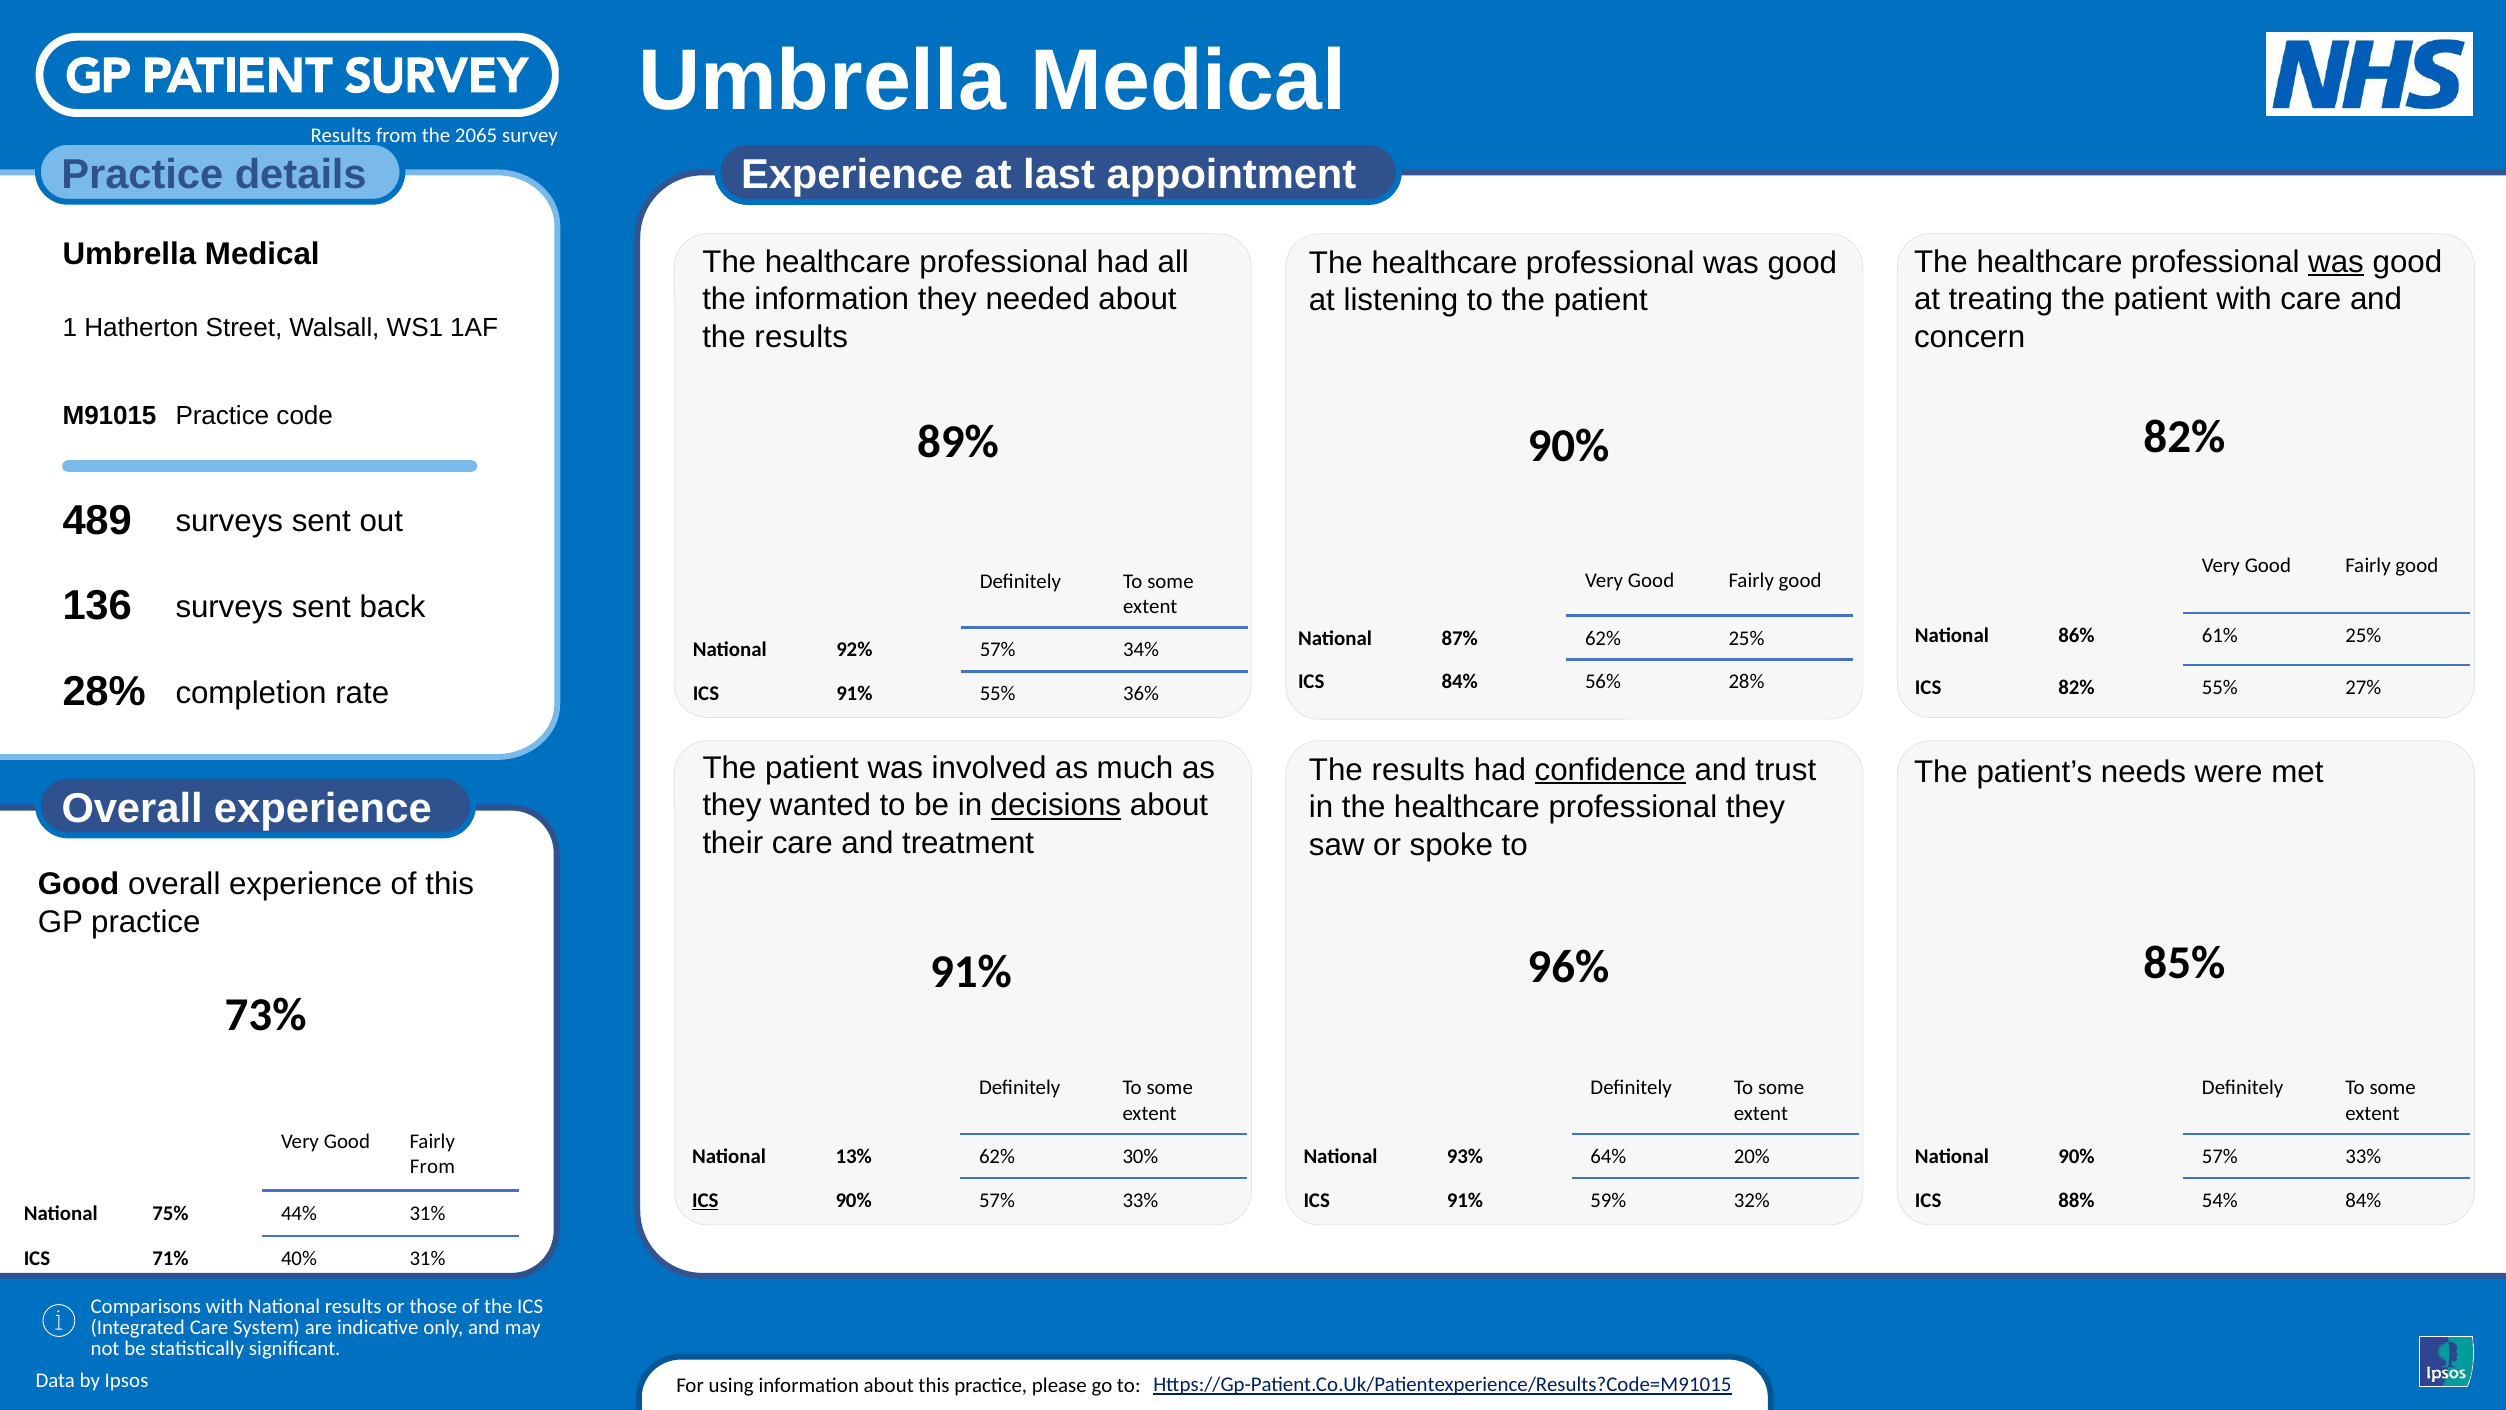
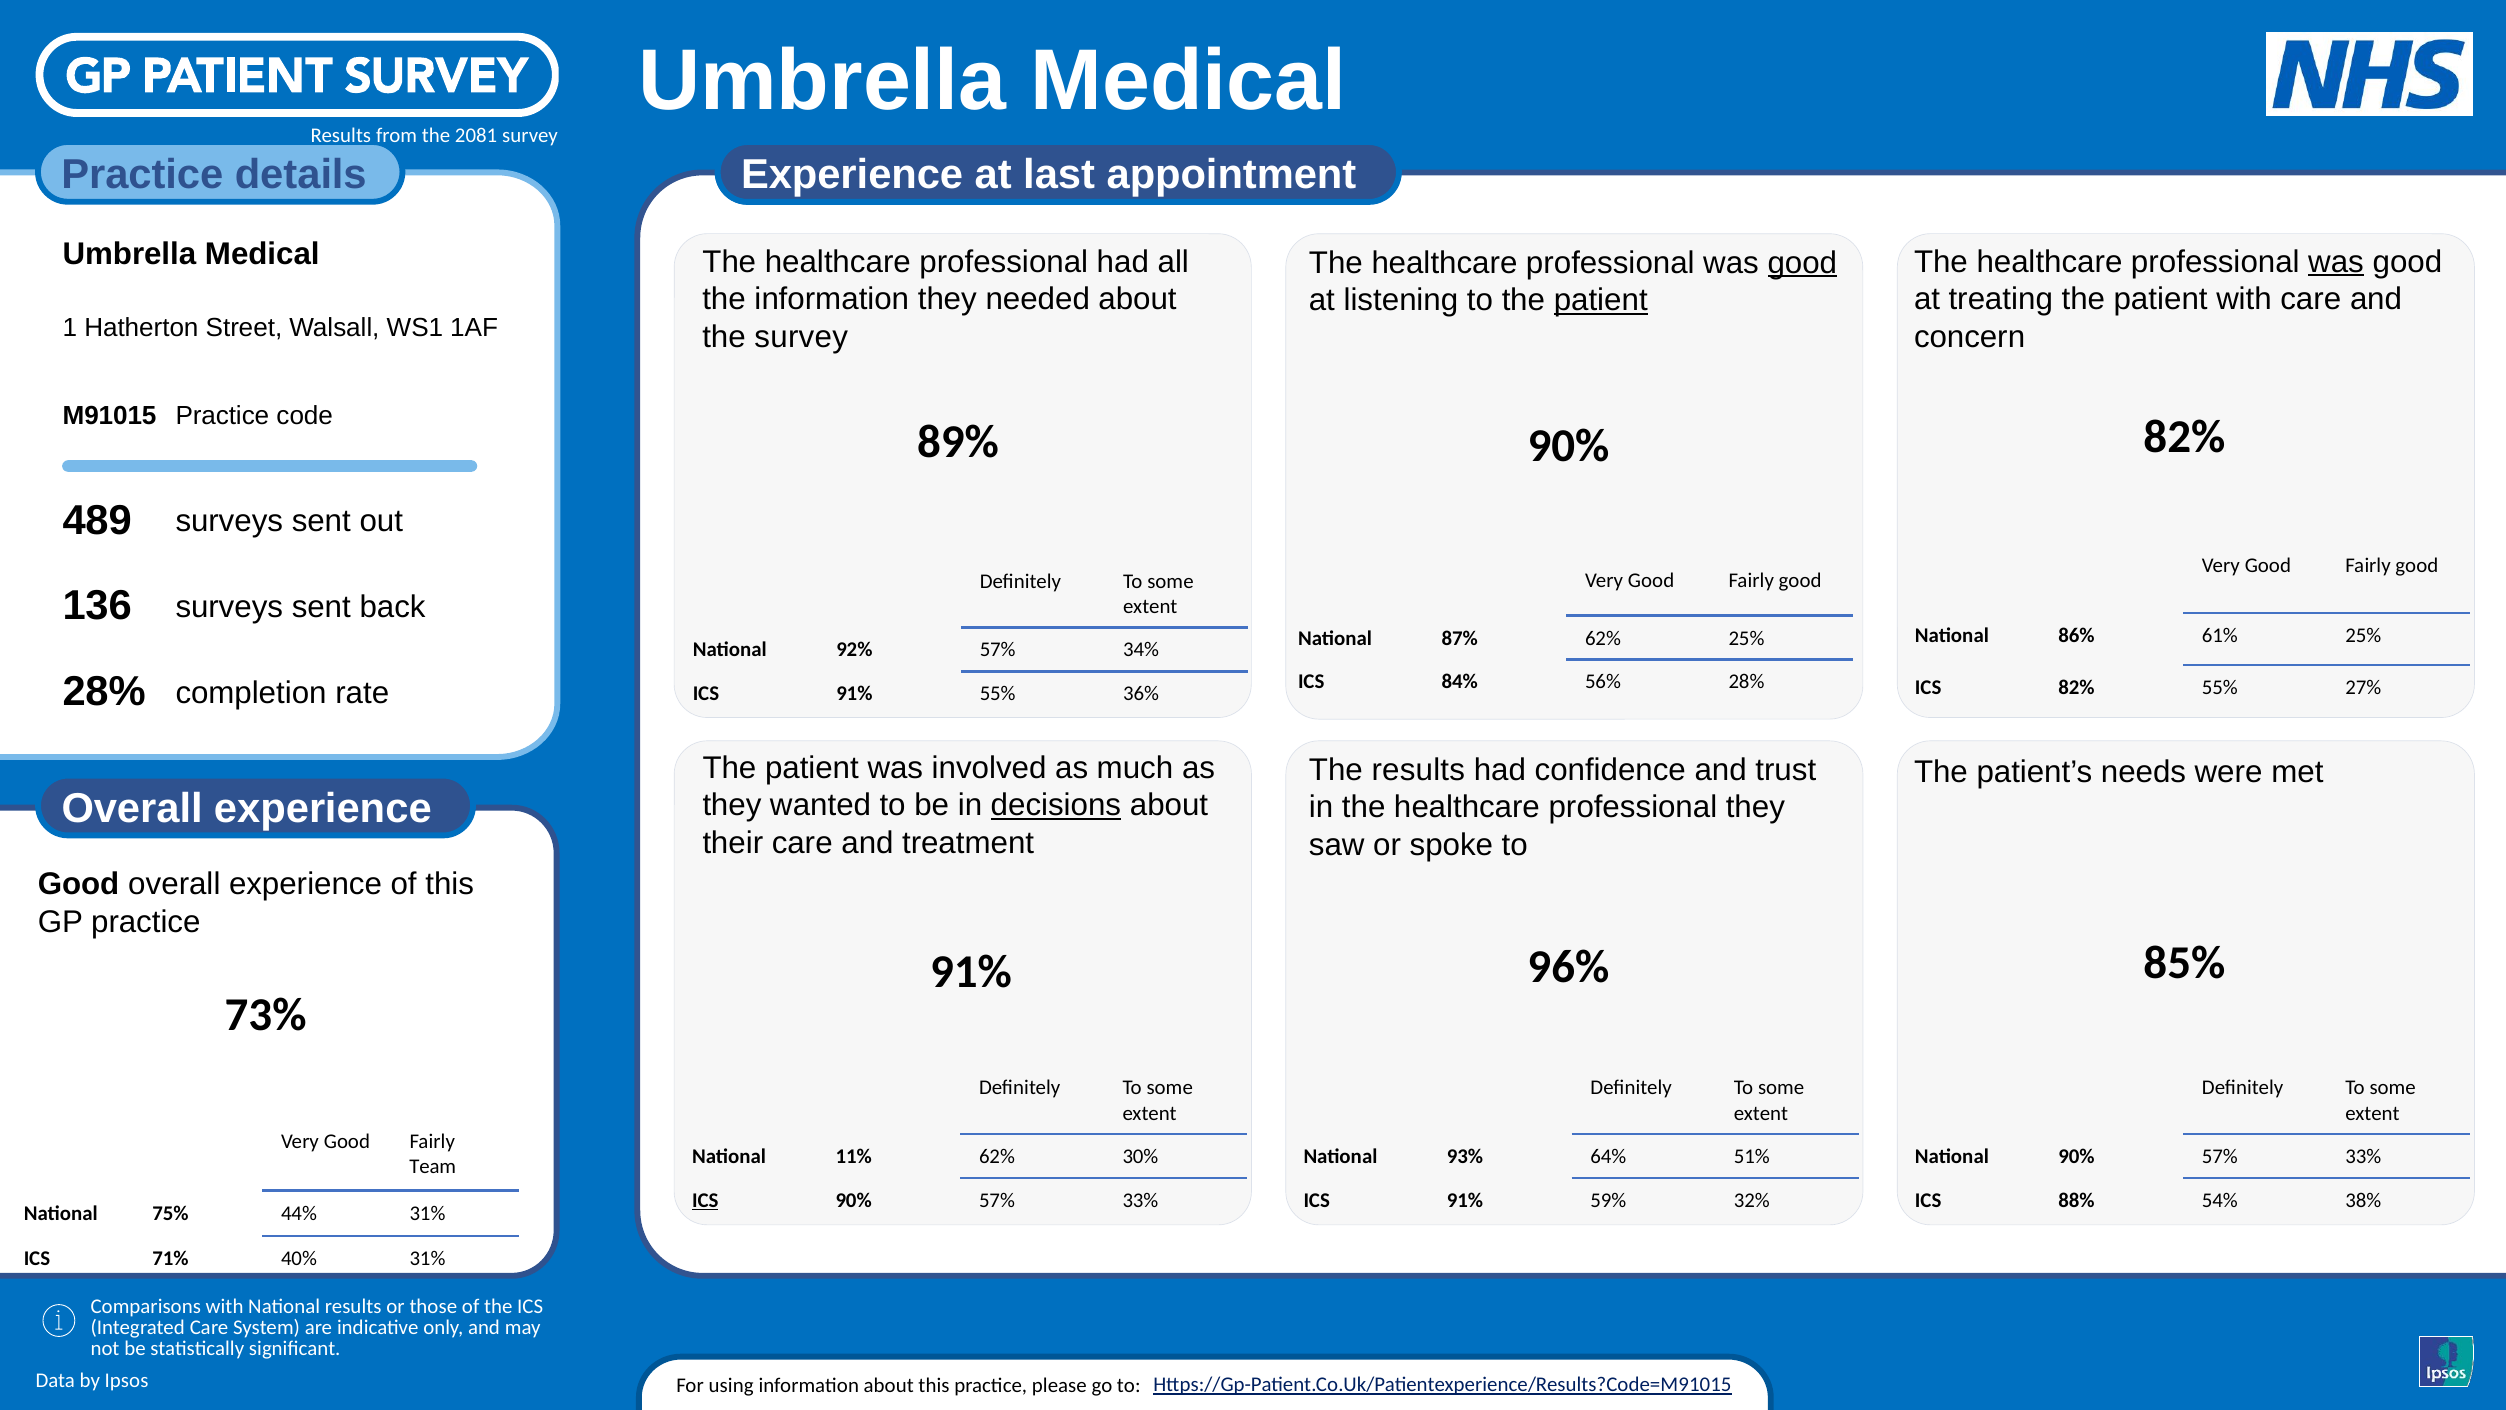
2065: 2065 -> 2081 (476, 135)
good underline: none -> present (1802, 263)
patient underline: none -> present (1601, 300)
results: results -> survey (801, 337)
confidence underline: present -> none (1610, 770)
13%: 13% -> 11% (854, 1156)
20%: 20% -> 51% (1752, 1156)
From: From -> Team (433, 1167)
54% 84%: 84% -> 38% (2363, 1200)
